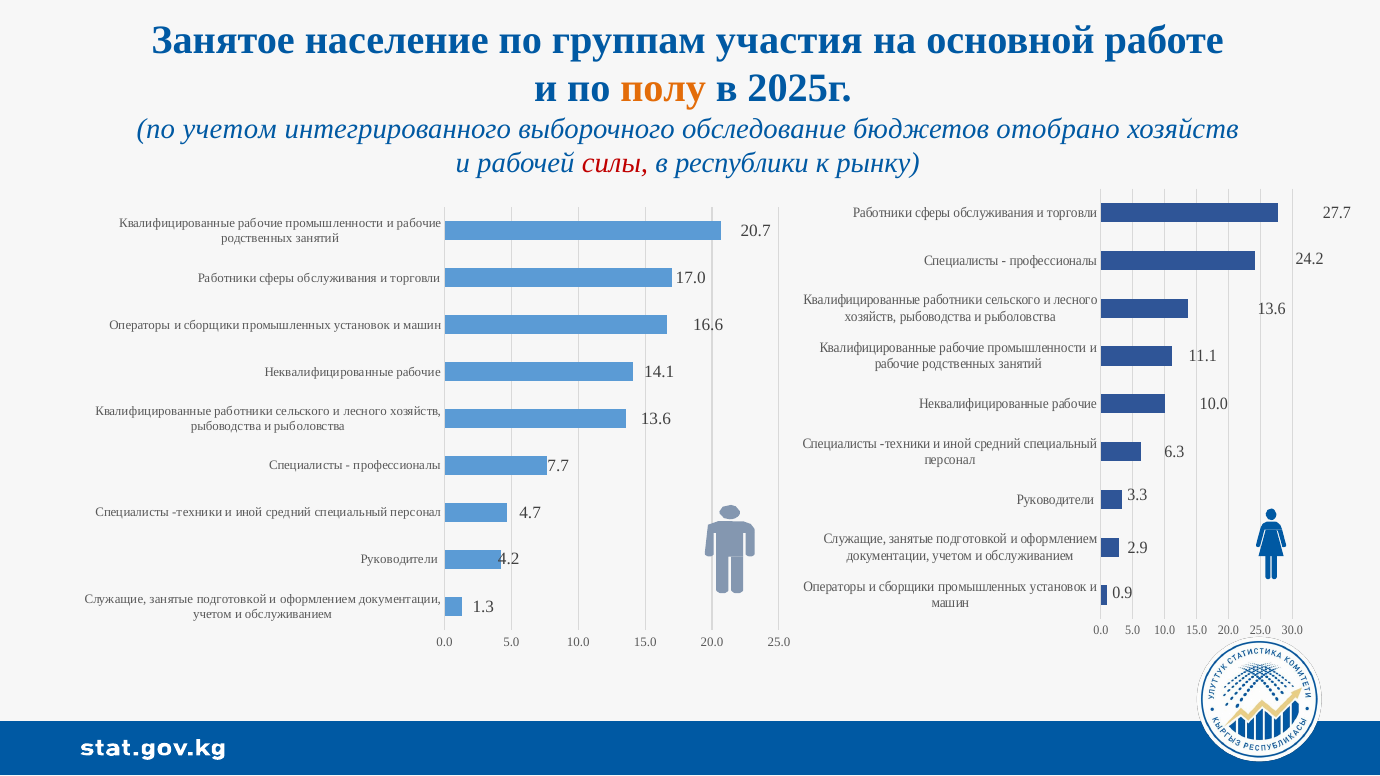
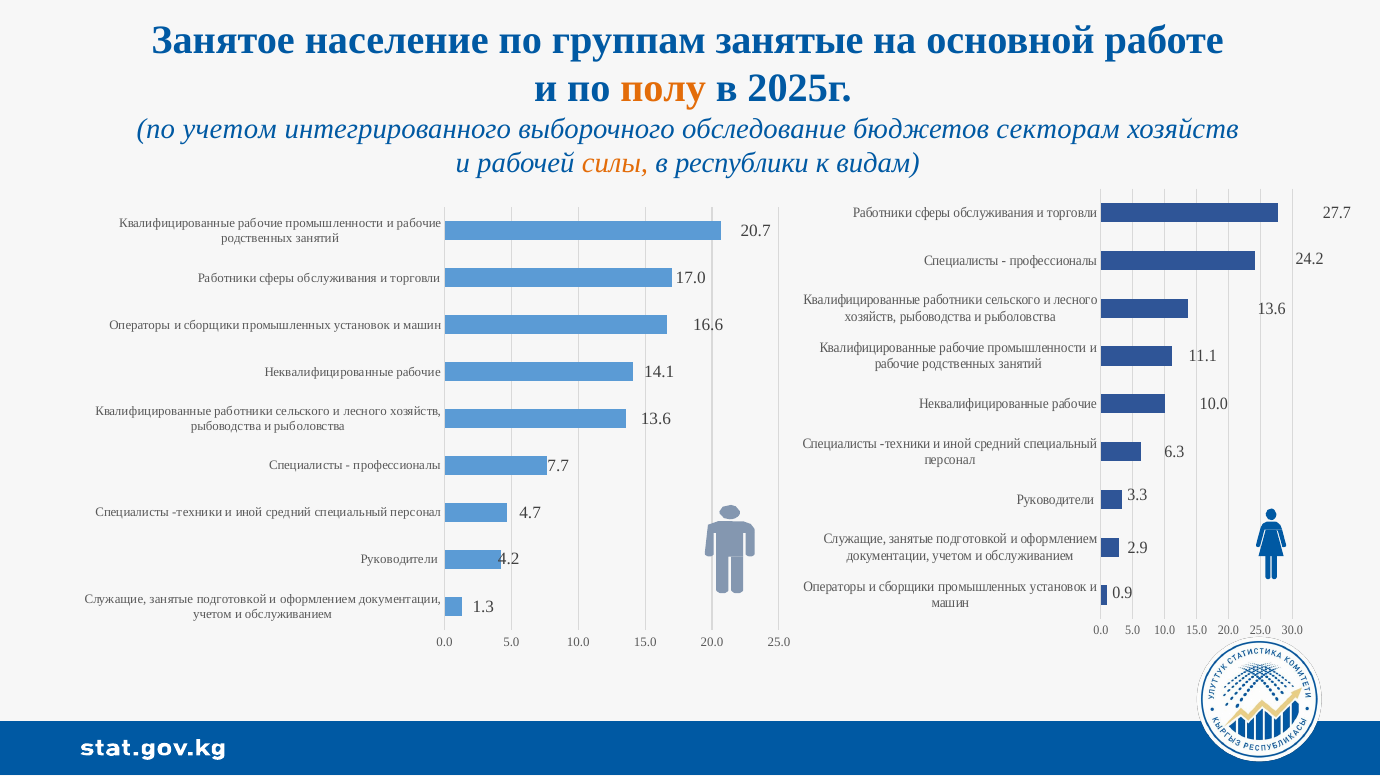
группам участия: участия -> занятые (790, 40)
отобрано: отобрано -> секторам (1058, 129)
силы colour: red -> orange (615, 163)
рынку: рынку -> видам (878, 163)
